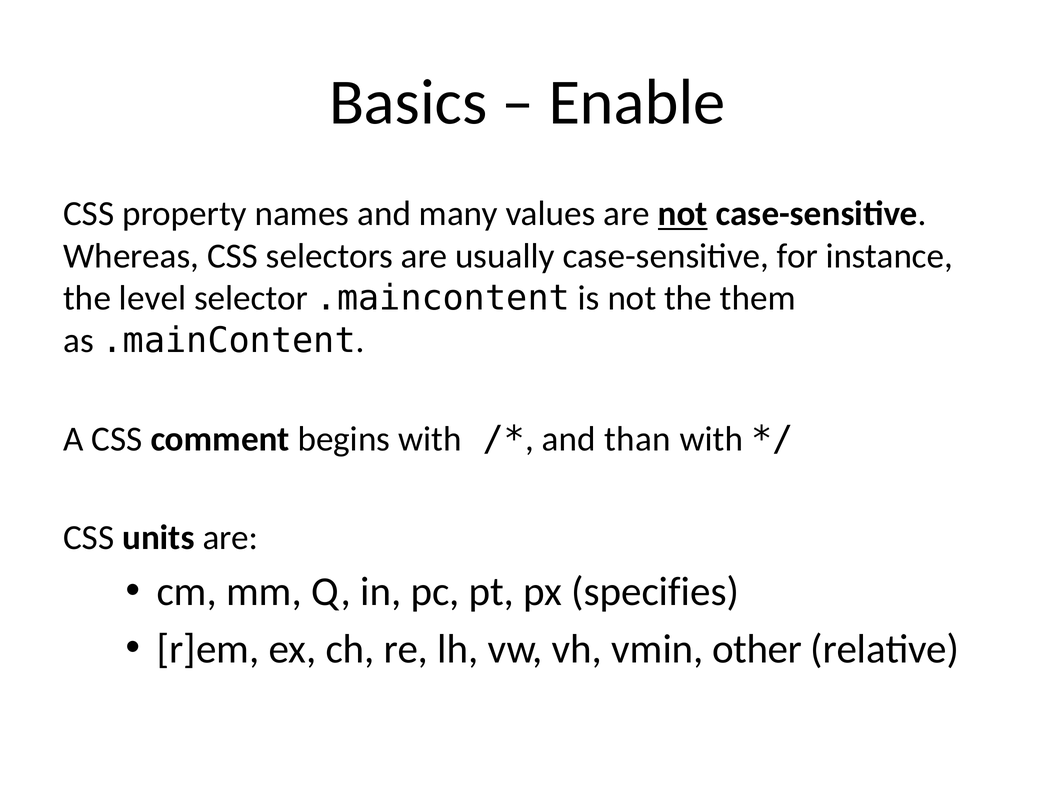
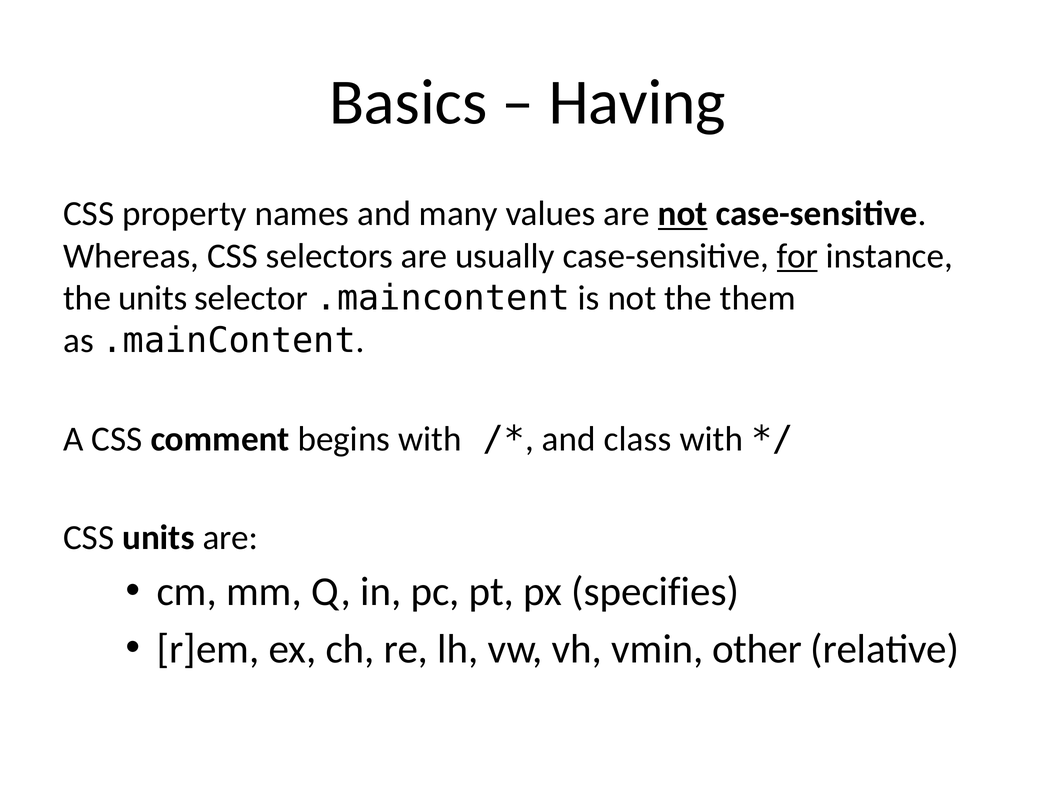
Enable: Enable -> Having (637, 102)
for underline: none -> present (797, 256)
the level: level -> units (153, 298)
than: than -> class (637, 439)
